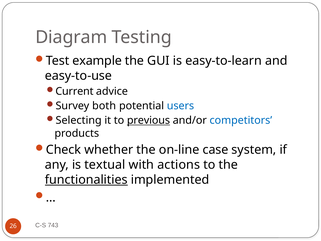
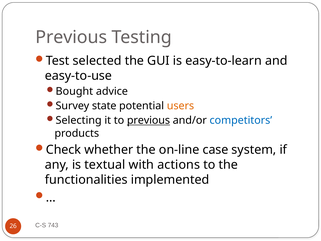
Diagram: Diagram -> Previous (71, 37)
example: example -> selected (97, 61)
Current: Current -> Bought (74, 91)
both: both -> state (104, 106)
users colour: blue -> orange (180, 106)
functionalities underline: present -> none (86, 180)
